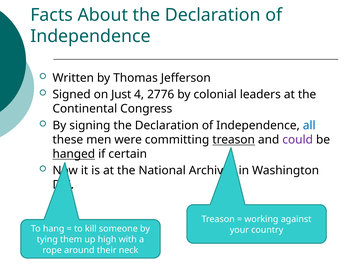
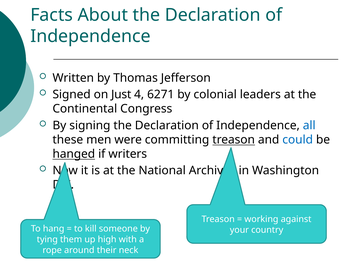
2776: 2776 -> 6271 (161, 95)
could colour: purple -> blue (298, 140)
certain: certain -> writers (128, 154)
